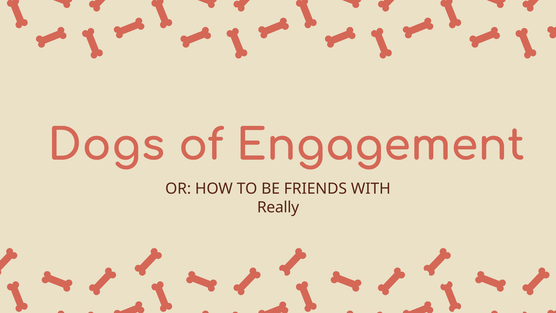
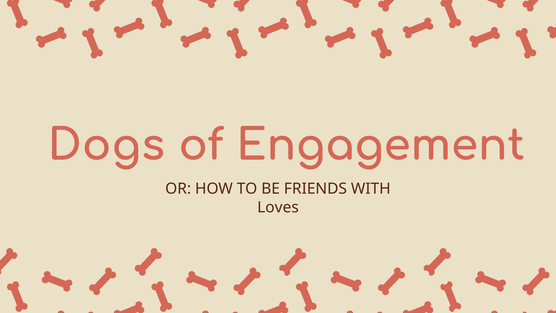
Really: Really -> Loves (278, 207)
